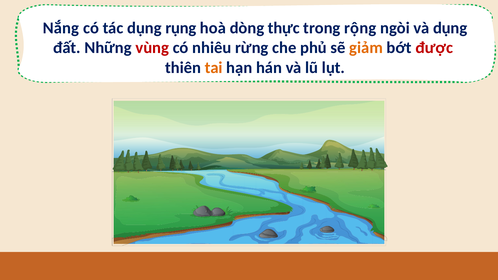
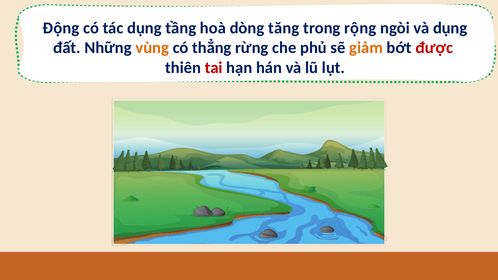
Nắng: Nắng -> Động (61, 28)
rụng: rụng -> tầng (181, 28)
thực: thực -> tăng (284, 28)
vùng colour: red -> orange (152, 48)
nhiêu: nhiêu -> thẳng (212, 48)
tai colour: orange -> red (214, 68)
